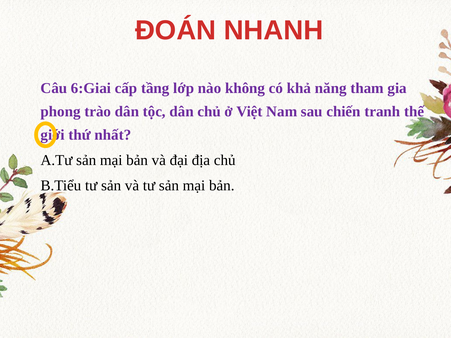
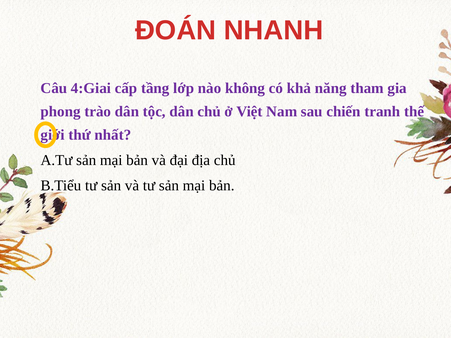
6:Giai: 6:Giai -> 4:Giai (91, 88)
